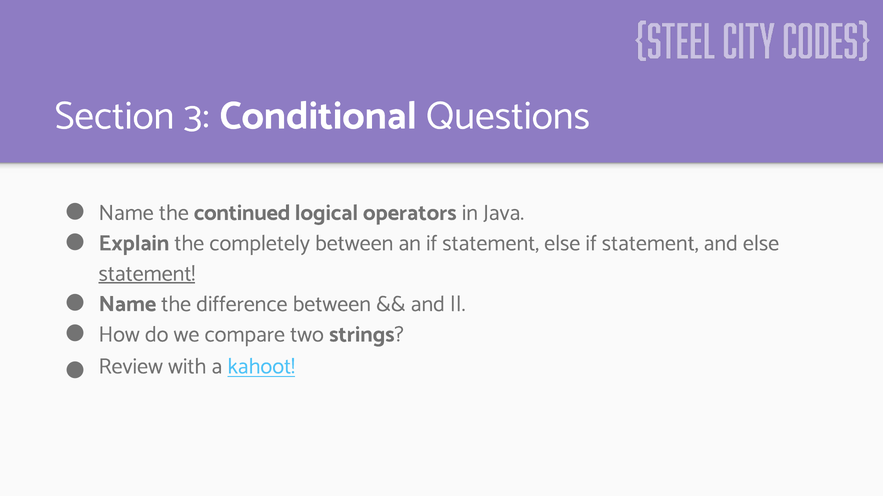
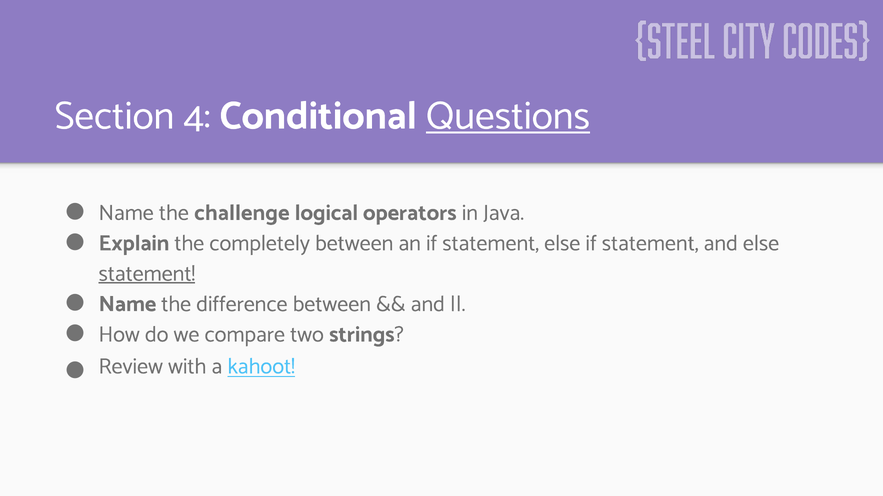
3: 3 -> 4 (197, 116)
Questions underline: none -> present (508, 116)
continued: continued -> challenge (242, 213)
